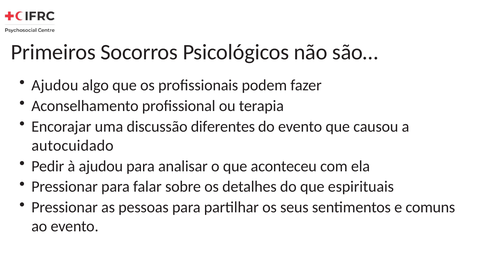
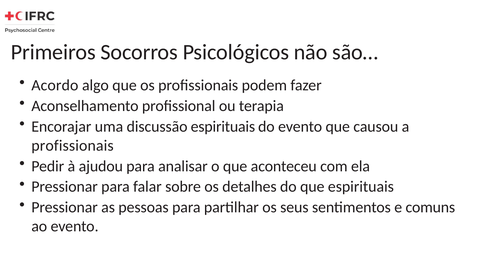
Ajudou: Ajudou -> Acordo (55, 85)
discussão diferentes: diferentes -> espirituais (223, 127)
autocuidado: autocuidado -> profissionais (72, 145)
